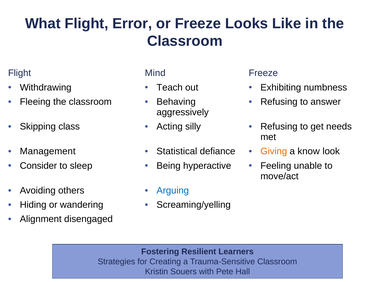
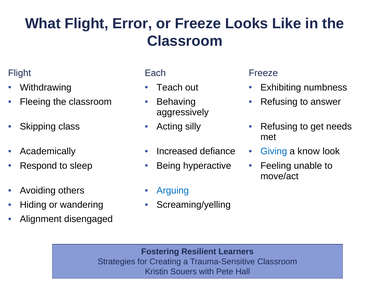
Mind: Mind -> Each (155, 73)
Management: Management -> Academically (48, 151)
Statistical: Statistical -> Increased (177, 151)
Giving colour: orange -> blue (274, 151)
Consider: Consider -> Respond (38, 166)
